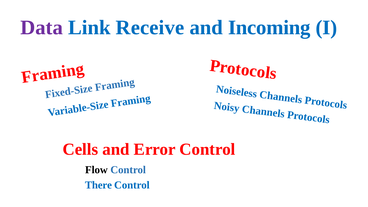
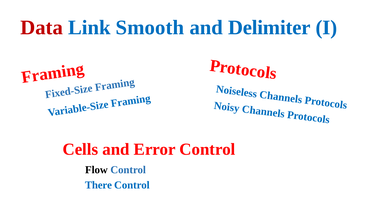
Data colour: purple -> red (42, 28)
Receive: Receive -> Smooth (150, 28)
Incoming: Incoming -> Delimiter (269, 28)
